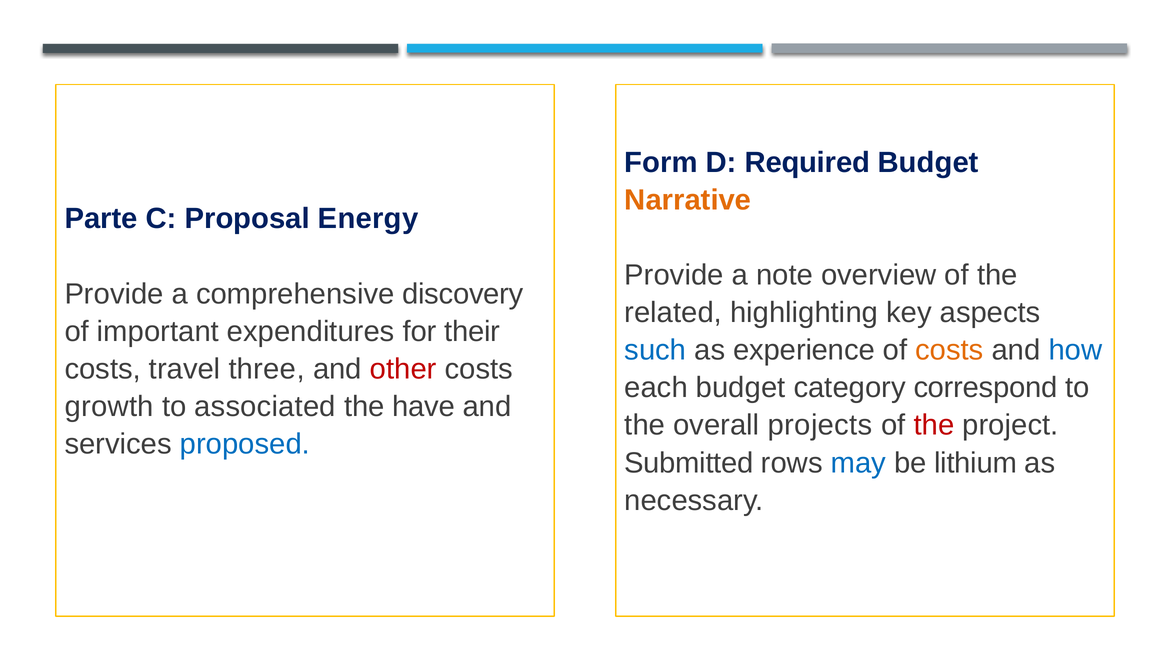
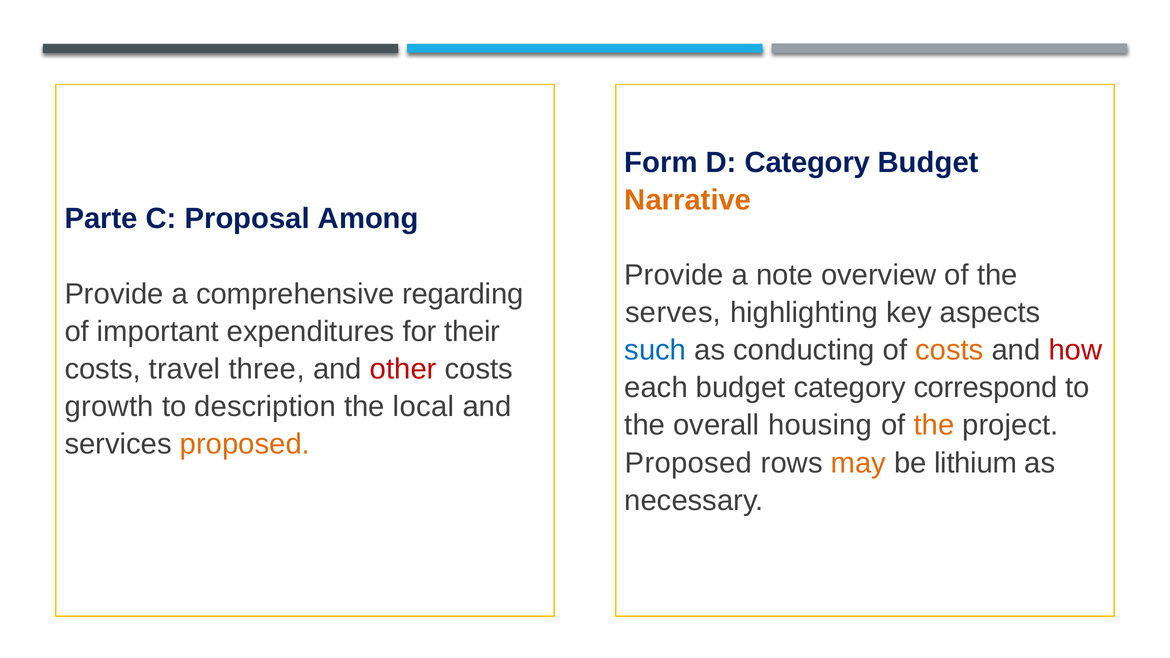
D Required: Required -> Category (807, 163)
Energy: Energy -> Among (368, 219)
discovery: discovery -> regarding (463, 294)
related: related -> serves (673, 313)
experience: experience -> conducting (804, 350)
how colour: blue -> red (1075, 350)
associated: associated -> description (265, 407)
have: have -> local (423, 407)
projects: projects -> housing (820, 425)
the colour: red -> orange (934, 425)
proposed colour: blue -> orange (245, 444)
Submitted: Submitted -> Proposed (688, 463)
may colour: blue -> orange (858, 463)
